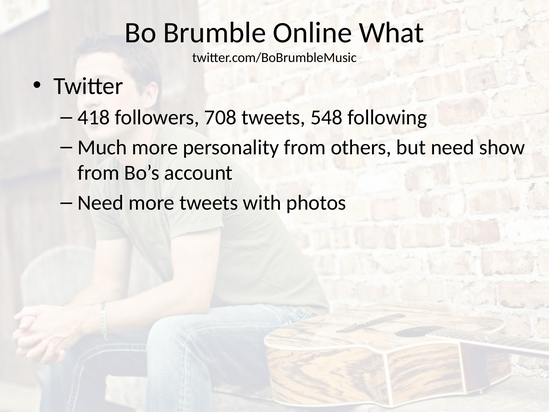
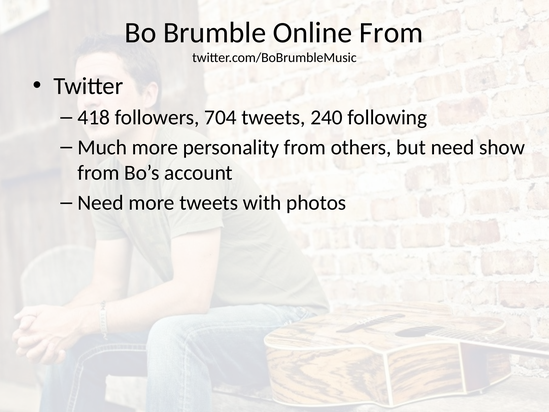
Online What: What -> From (391, 33)
708: 708 -> 704 (220, 117)
548: 548 -> 240 (327, 117)
